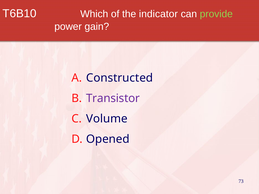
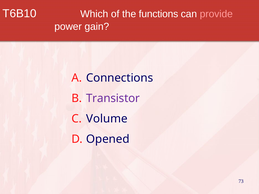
indicator: indicator -> functions (158, 14)
provide colour: light green -> pink (216, 14)
Constructed: Constructed -> Connections (120, 78)
